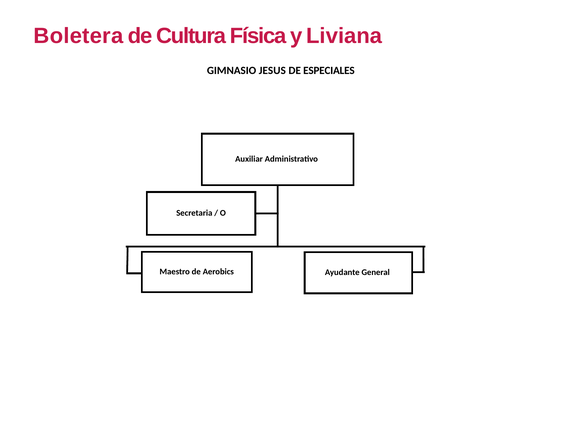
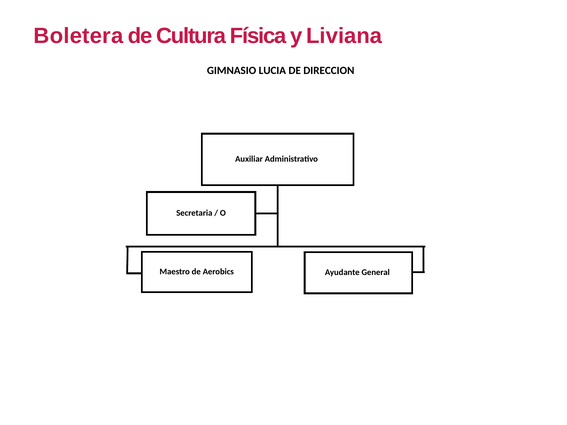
JESUS: JESUS -> LUCIA (272, 71)
ESPECIALES: ESPECIALES -> DIRECCION (329, 71)
